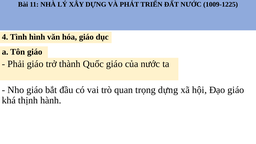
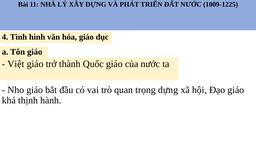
Phải: Phải -> Việt (16, 64)
